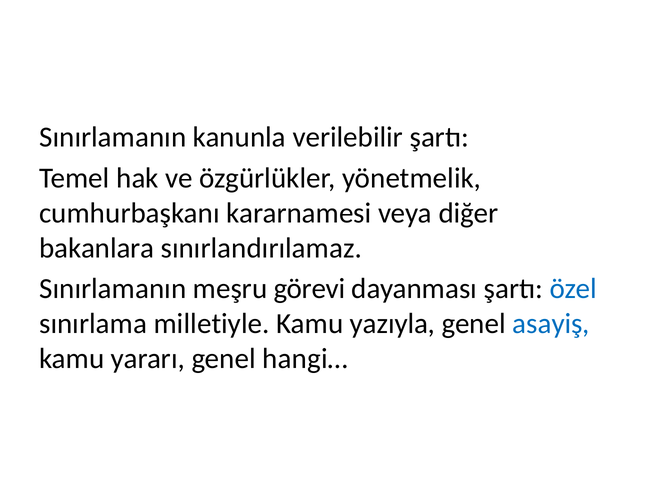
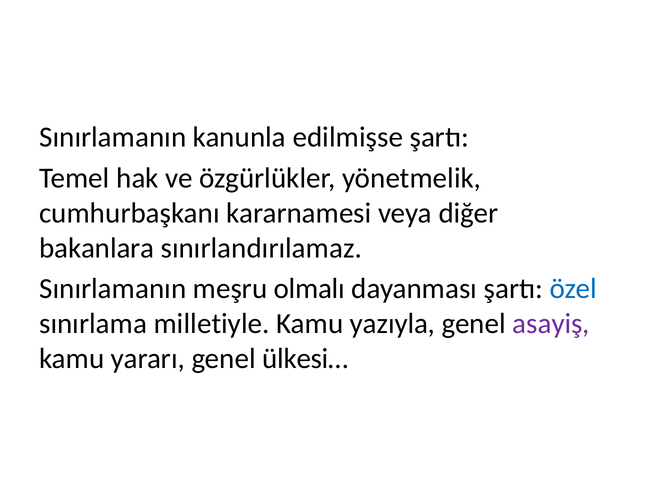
verilebilir: verilebilir -> edilmişse (348, 137)
görevi: görevi -> olmalı (309, 288)
asayiş colour: blue -> purple (551, 323)
hangi…: hangi… -> ülkesi… (305, 358)
